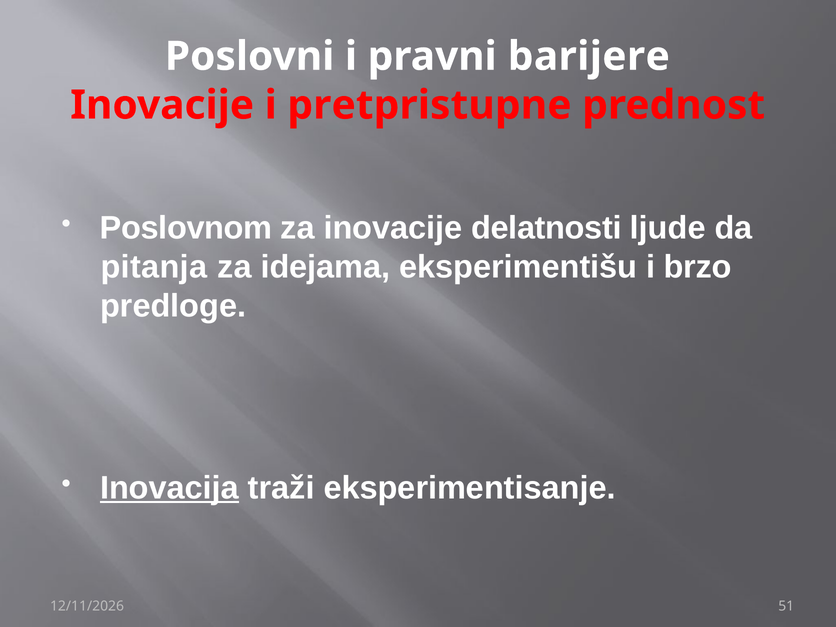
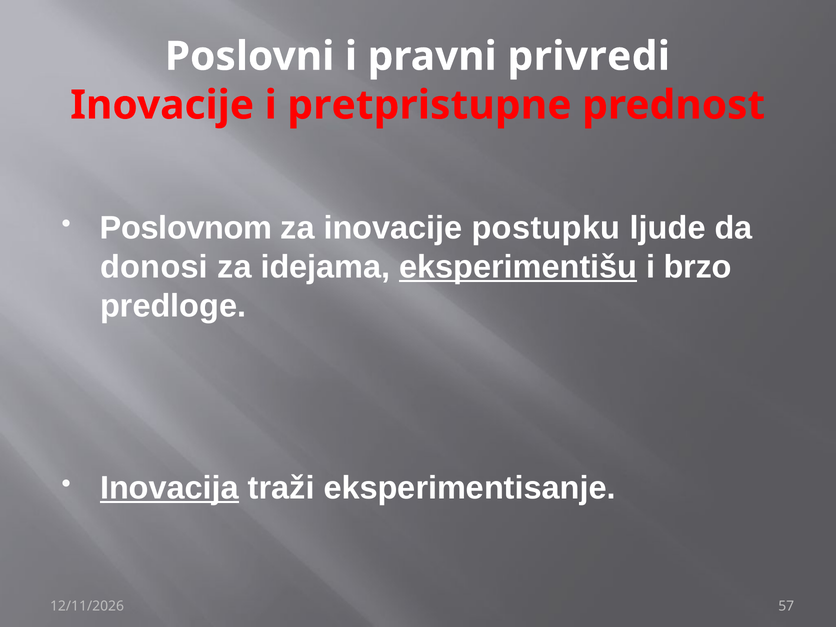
barijere: barijere -> privredi (589, 56)
delatnosti: delatnosti -> postupku (546, 228)
pitanja: pitanja -> donosi (154, 267)
eksperimentišu underline: none -> present (518, 267)
51: 51 -> 57 (786, 606)
